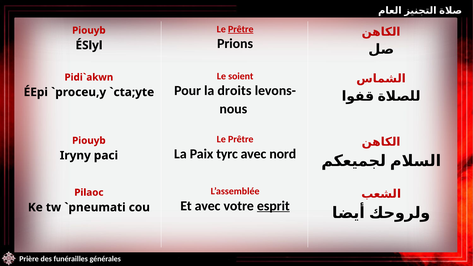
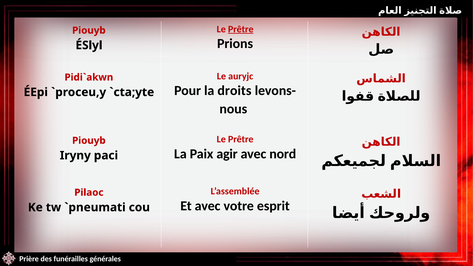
soient: soient -> auryjc (241, 76)
tyrc: tyrc -> agir (227, 154)
esprit underline: present -> none (273, 206)
